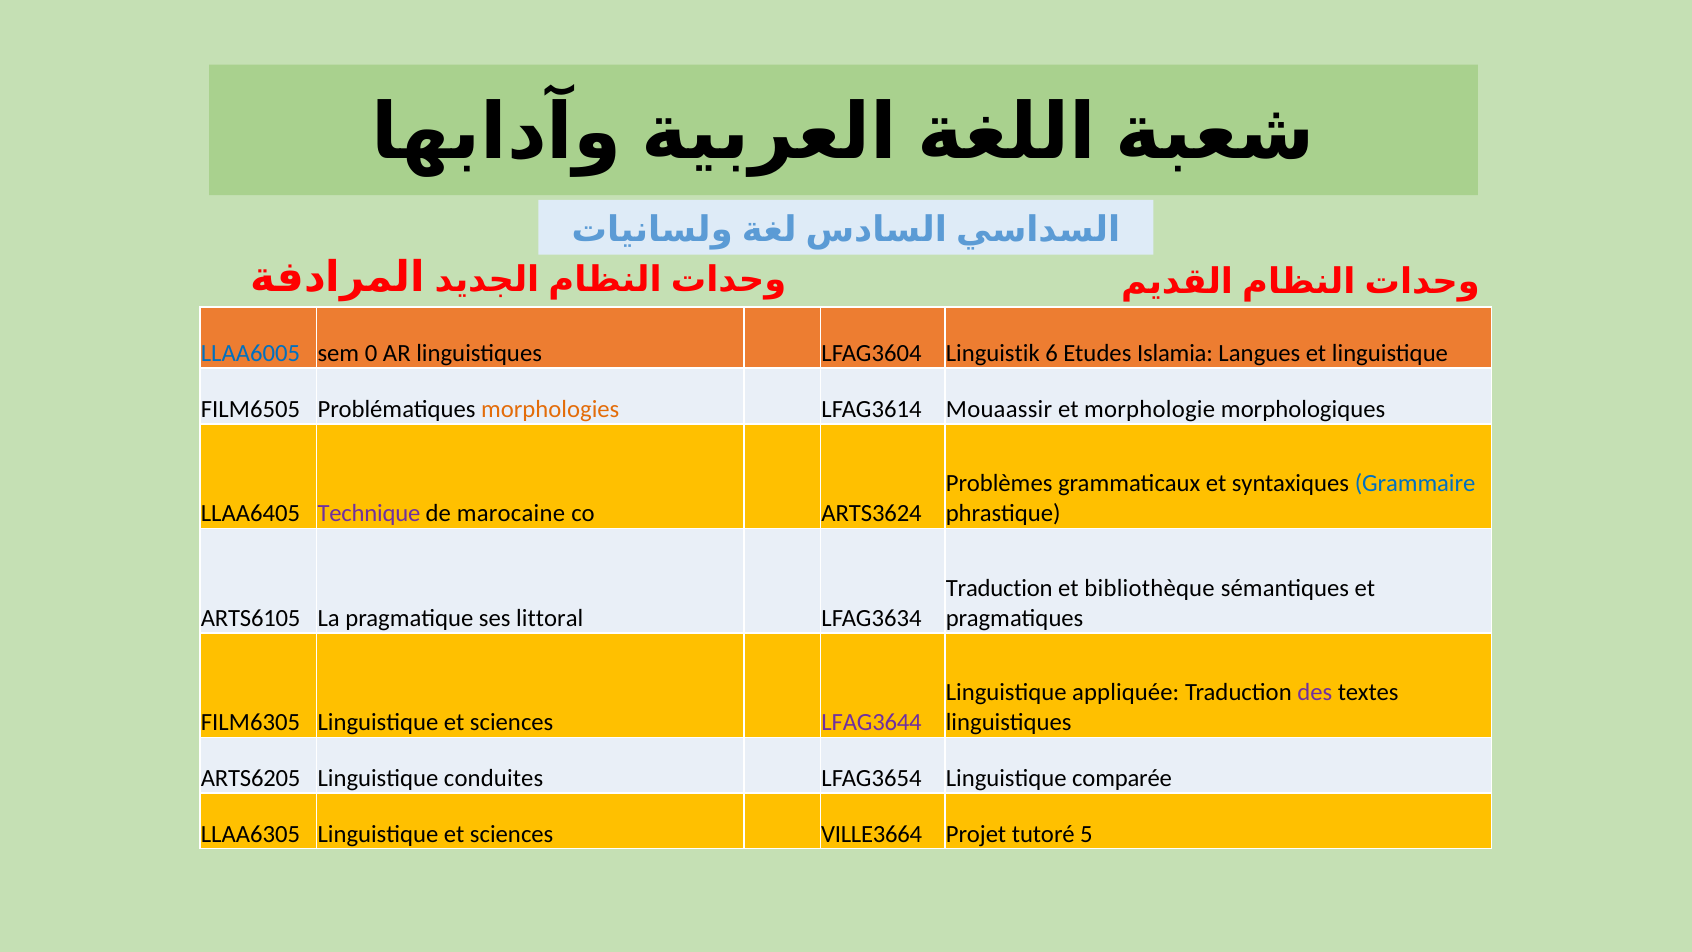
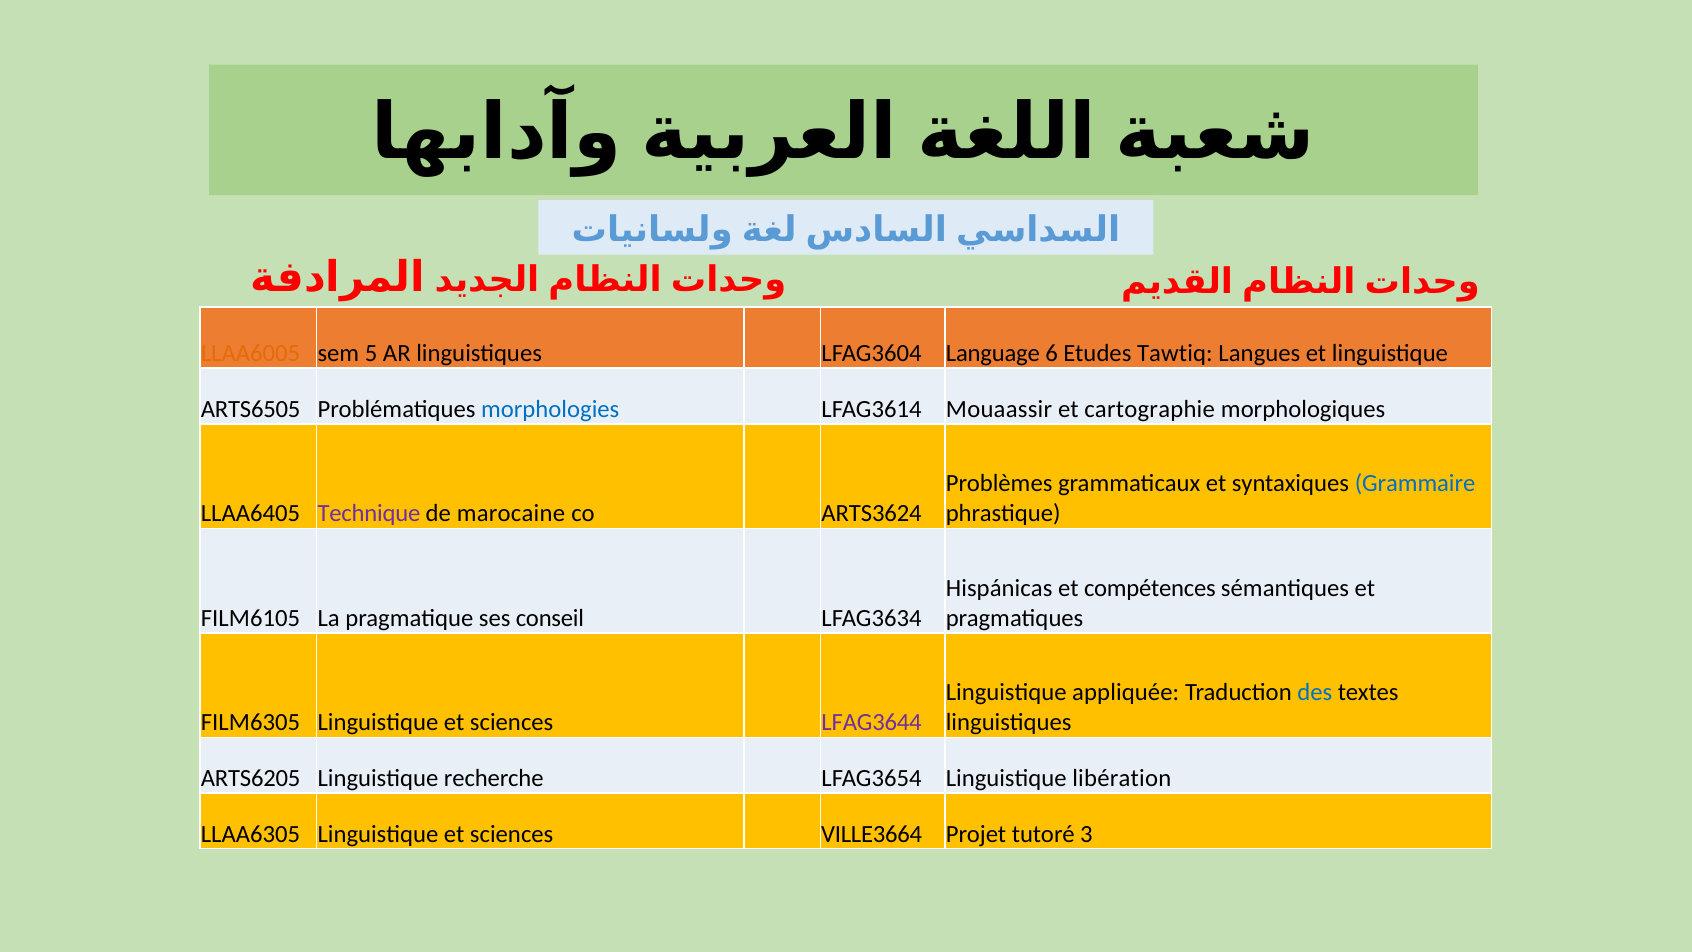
LLAA6005 colour: blue -> orange (251, 353)
0: 0 -> 5 (371, 353)
Linguistik: Linguistik -> Language (993, 353)
Islamia: Islamia -> Tawtiq (1175, 353)
FILM6505: FILM6505 -> ARTS6505 (251, 409)
morphologies colour: orange -> blue (550, 409)
morphologie: morphologie -> cartographie (1150, 409)
Traduction: Traduction -> Hispánicas (999, 588)
bibliothèque: bibliothèque -> compétences (1150, 588)
ARTS6105: ARTS6105 -> FILM6105 (250, 618)
littoral: littoral -> conseil (550, 618)
des colour: purple -> blue (1315, 692)
conduites: conduites -> recherche (494, 778)
comparée: comparée -> libération (1122, 778)
5: 5 -> 3 (1086, 834)
